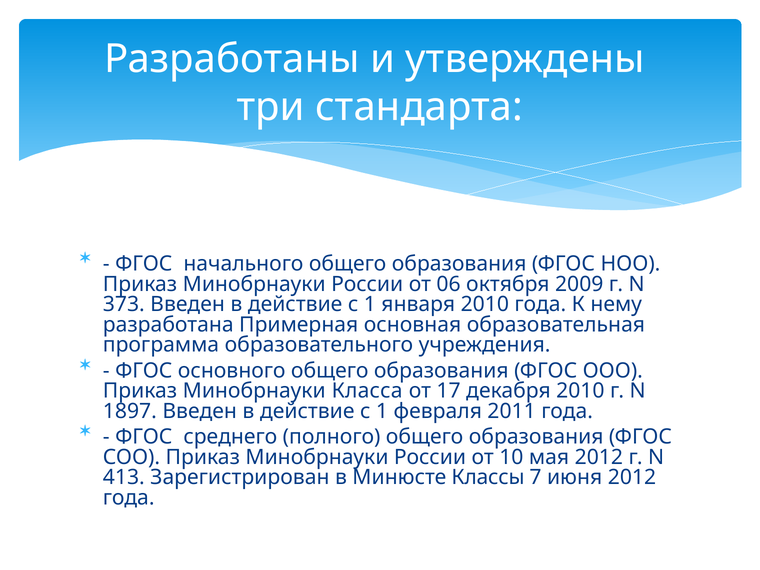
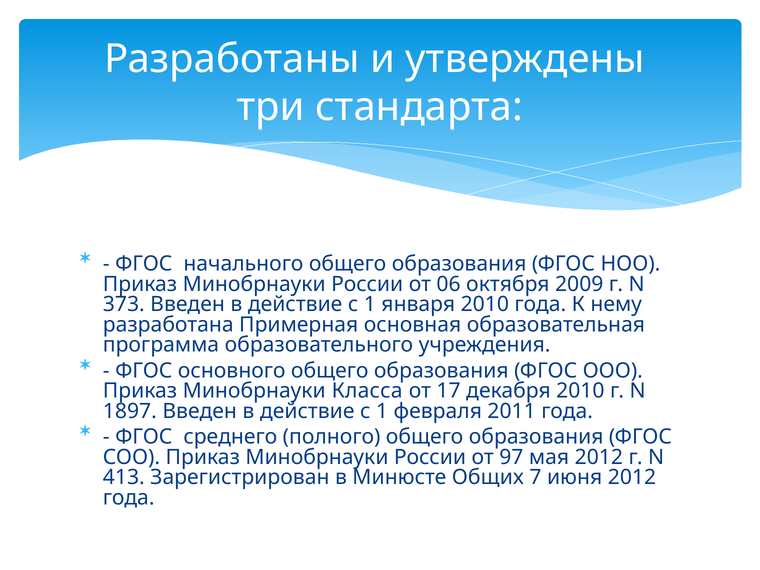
10: 10 -> 97 (511, 457)
Классы: Классы -> Общих (488, 478)
